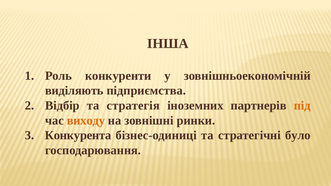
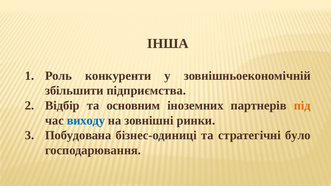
виділяють: виділяють -> збільшити (74, 91)
стратегія: стратегія -> основним (133, 106)
виходу colour: orange -> blue (86, 121)
Конкурента: Конкурента -> Побудована (78, 135)
